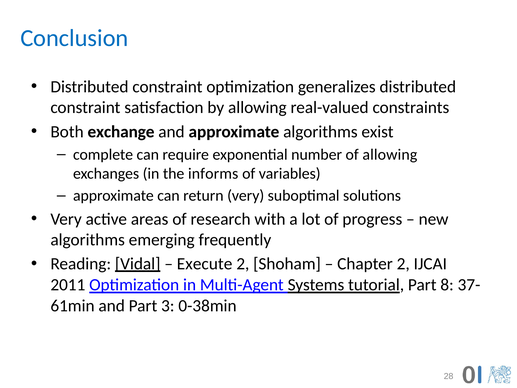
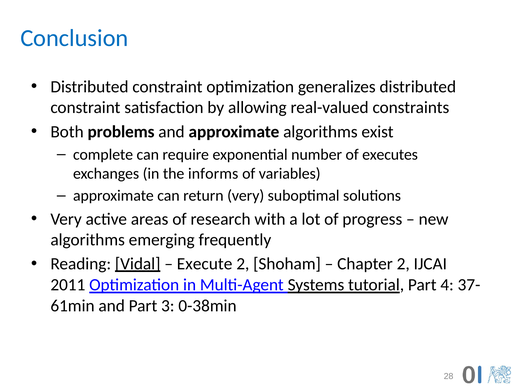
exchange: exchange -> problems (121, 132)
of allowing: allowing -> executes (390, 155)
8: 8 -> 4 (447, 285)
